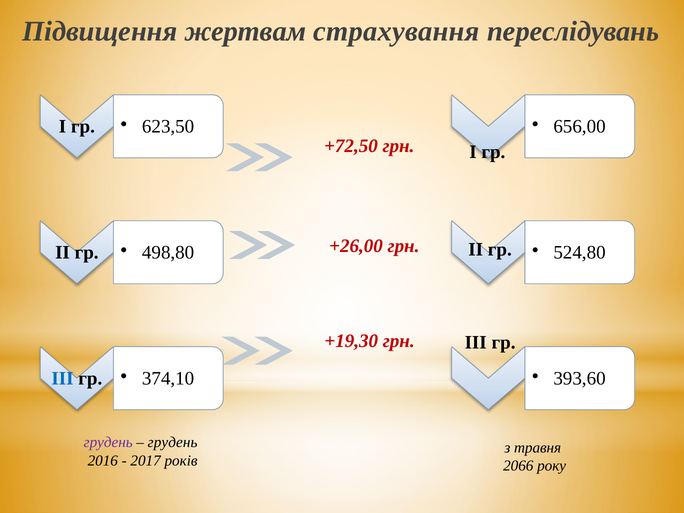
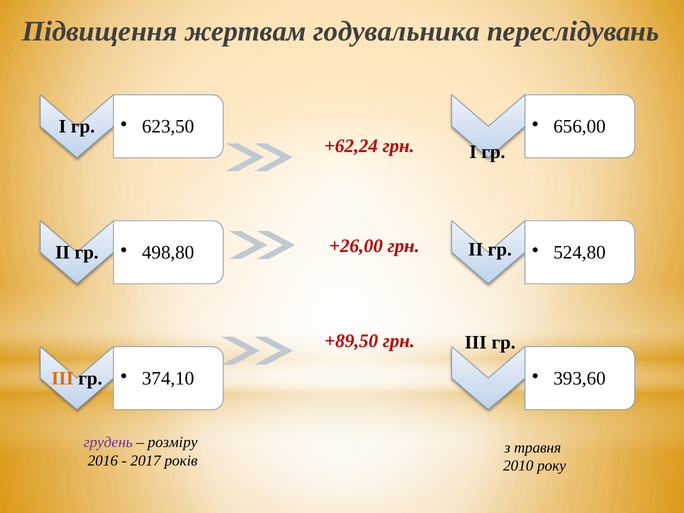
страхування: страхування -> годувальника (397, 31)
+72,50: +72,50 -> +62,24 (351, 146)
+19,30: +19,30 -> +89,50 (351, 341)
ІІІ colour: blue -> orange (63, 378)
грудень: грудень -> розміру (173, 442)
2066: 2066 -> 2010 (518, 466)
